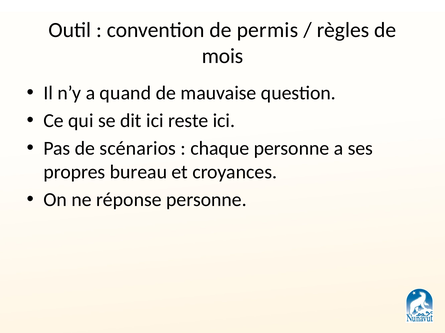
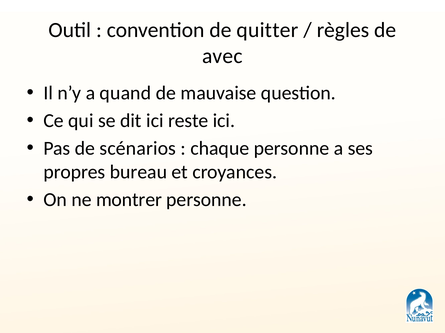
permis: permis -> quitter (267, 30)
mois: mois -> avec (222, 56)
réponse: réponse -> montrer (129, 200)
